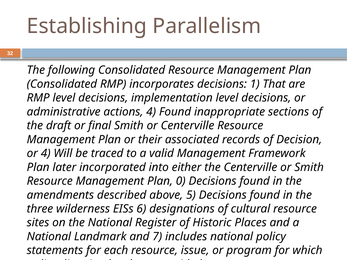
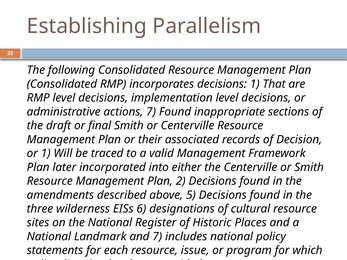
actions 4: 4 -> 7 (151, 112)
or 4: 4 -> 1 (46, 153)
0: 0 -> 2 (181, 181)
